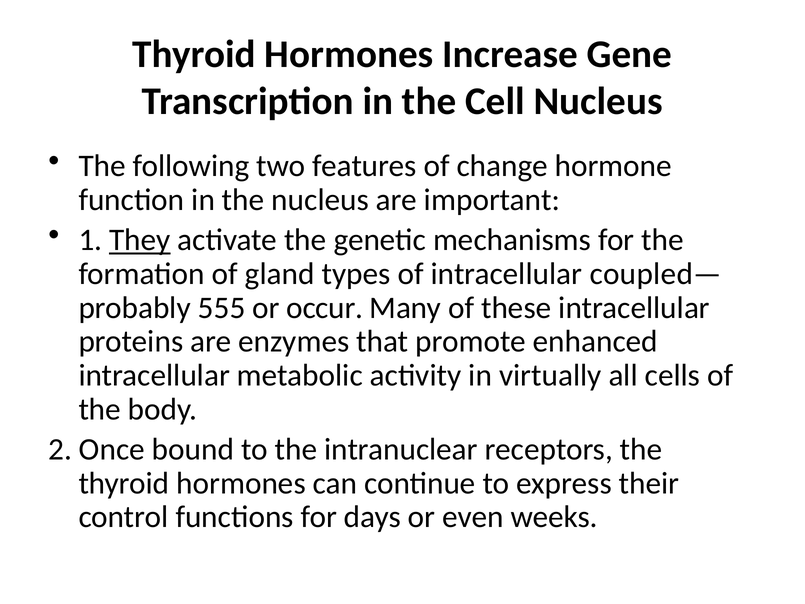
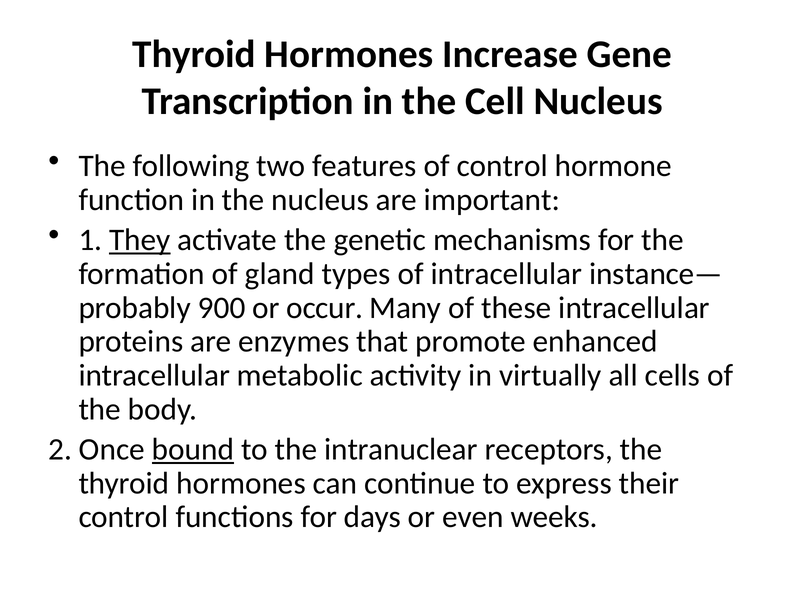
of change: change -> control (502, 166)
coupled—: coupled— -> instance— (656, 274)
555: 555 -> 900 (222, 308)
bound underline: none -> present (193, 449)
